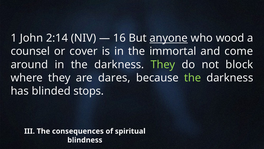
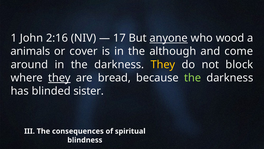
2:14: 2:14 -> 2:16 (57, 38)
16: 16 -> 17 (119, 38)
counsel: counsel -> animals (30, 51)
immortal: immortal -> although (173, 51)
They colour: light green -> yellow (163, 64)
they underline: none -> present (59, 78)
dares: dares -> bread (114, 78)
stops: stops -> sister (89, 91)
